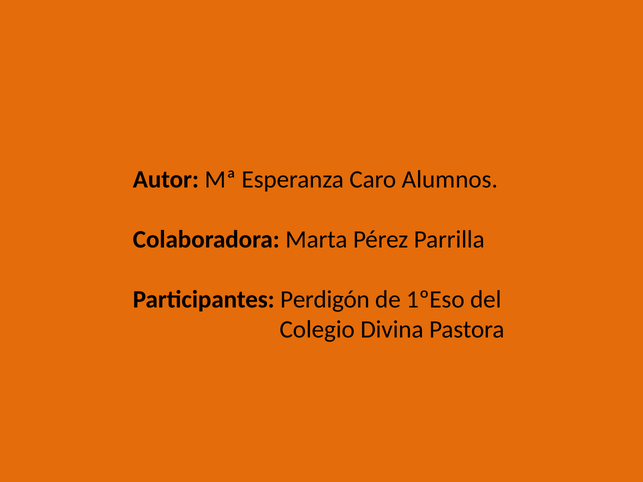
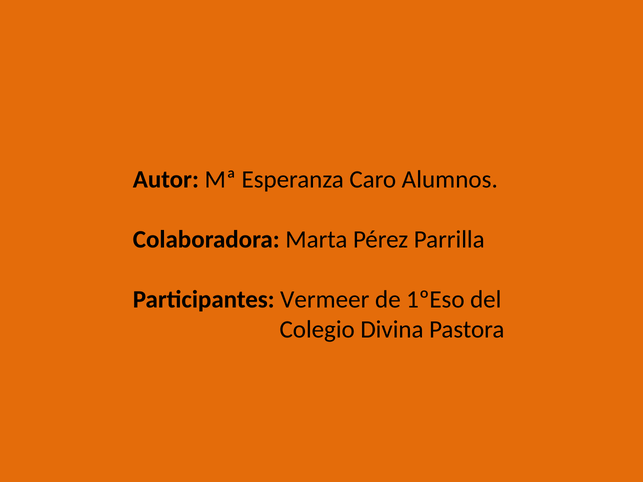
Perdigón: Perdigón -> Vermeer (325, 300)
